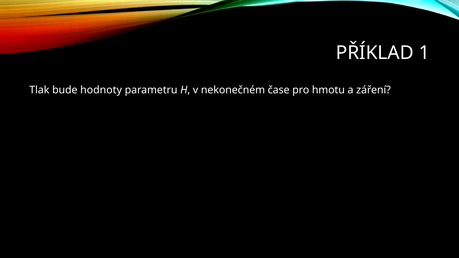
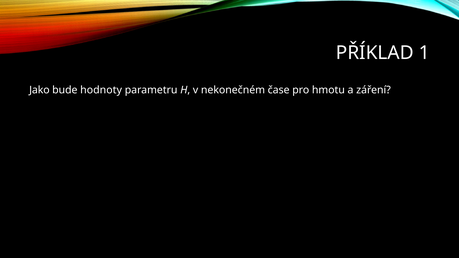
Tlak: Tlak -> Jako (39, 90)
